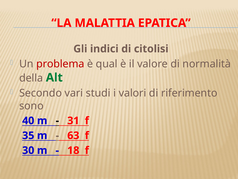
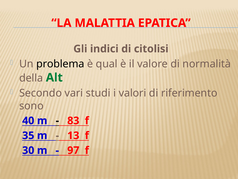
problema colour: red -> black (60, 64)
31: 31 -> 83 (73, 120)
63: 63 -> 13 (73, 135)
18: 18 -> 97 (73, 150)
